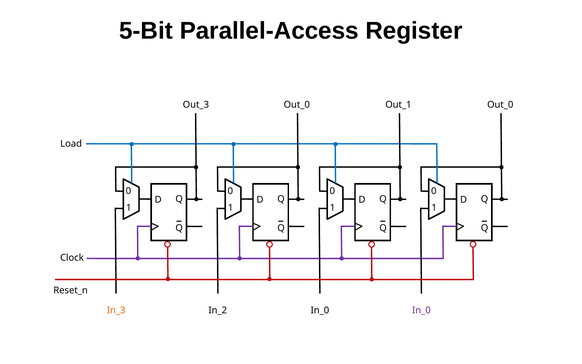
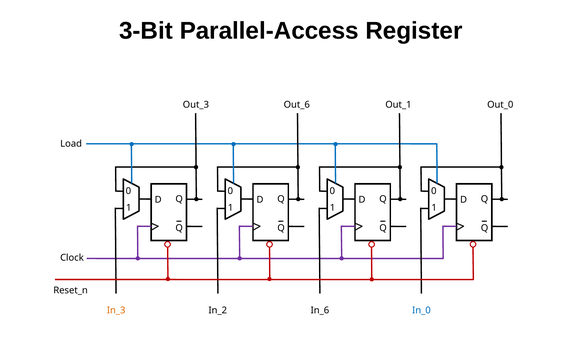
5-Bit: 5-Bit -> 3-Bit (146, 31)
Out_0: Out_0 -> Out_6 (297, 105)
In_0: In_0 -> In_6 (320, 310)
In_0 colour: purple -> blue (421, 310)
